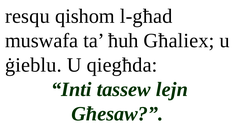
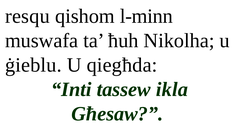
l-għad: l-għad -> l-minn (146, 16)
Għaliex: Għaliex -> Nikolha (179, 41)
lejn: lejn -> ikla (172, 89)
